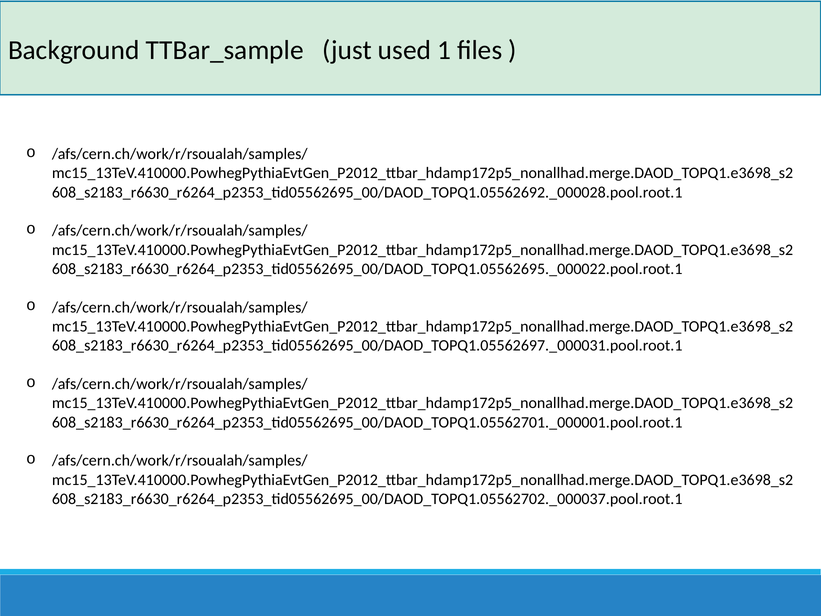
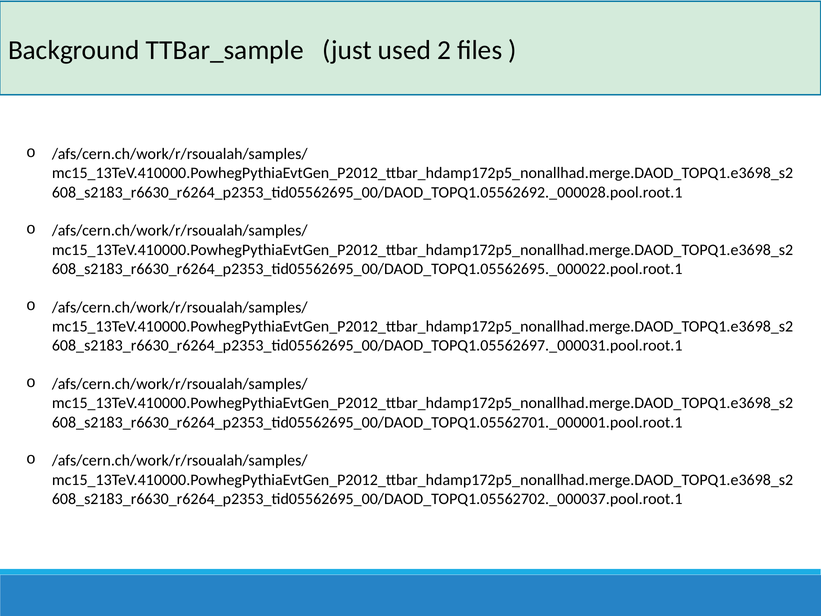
1: 1 -> 2 (444, 50)
